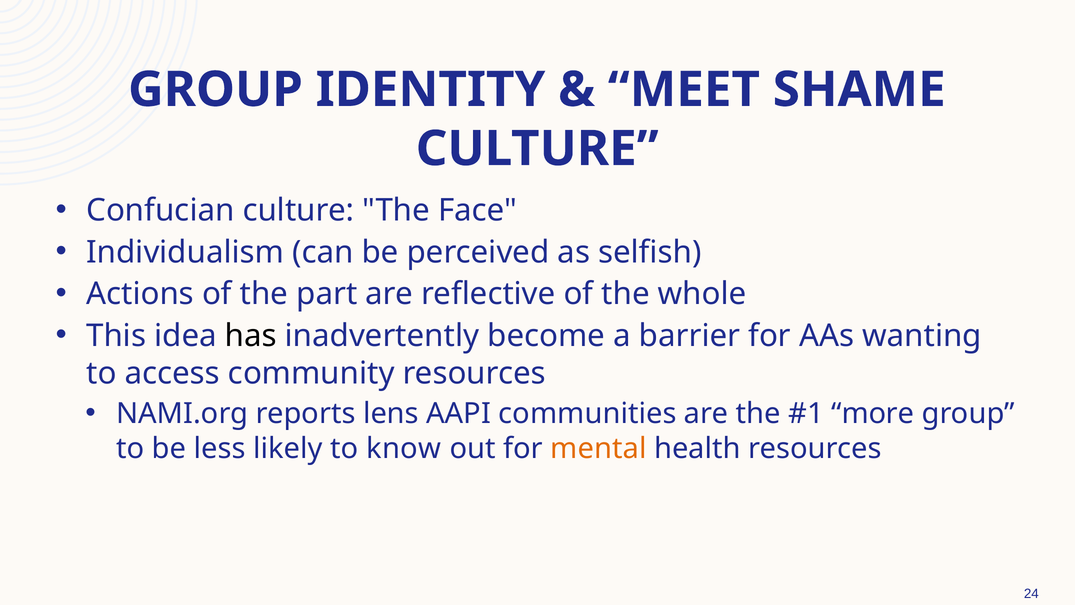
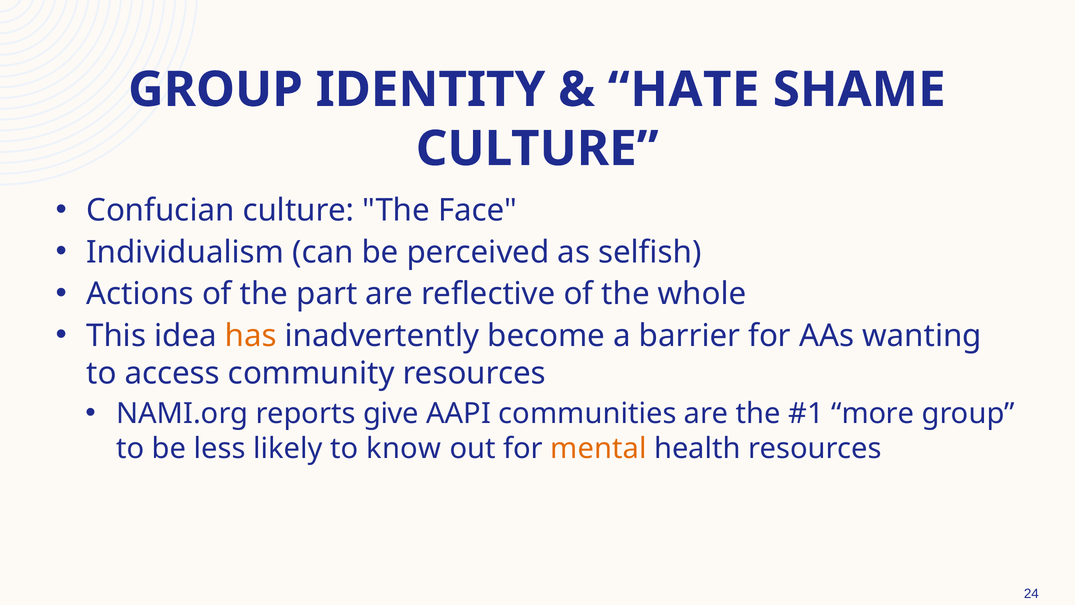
MEET: MEET -> HATE (684, 90)
has colour: black -> orange (251, 336)
lens: lens -> give (391, 413)
